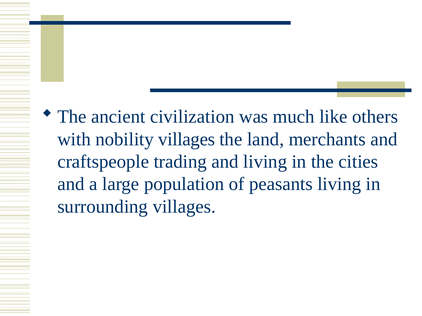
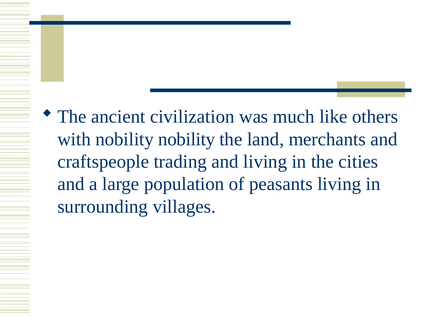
nobility villages: villages -> nobility (187, 139)
